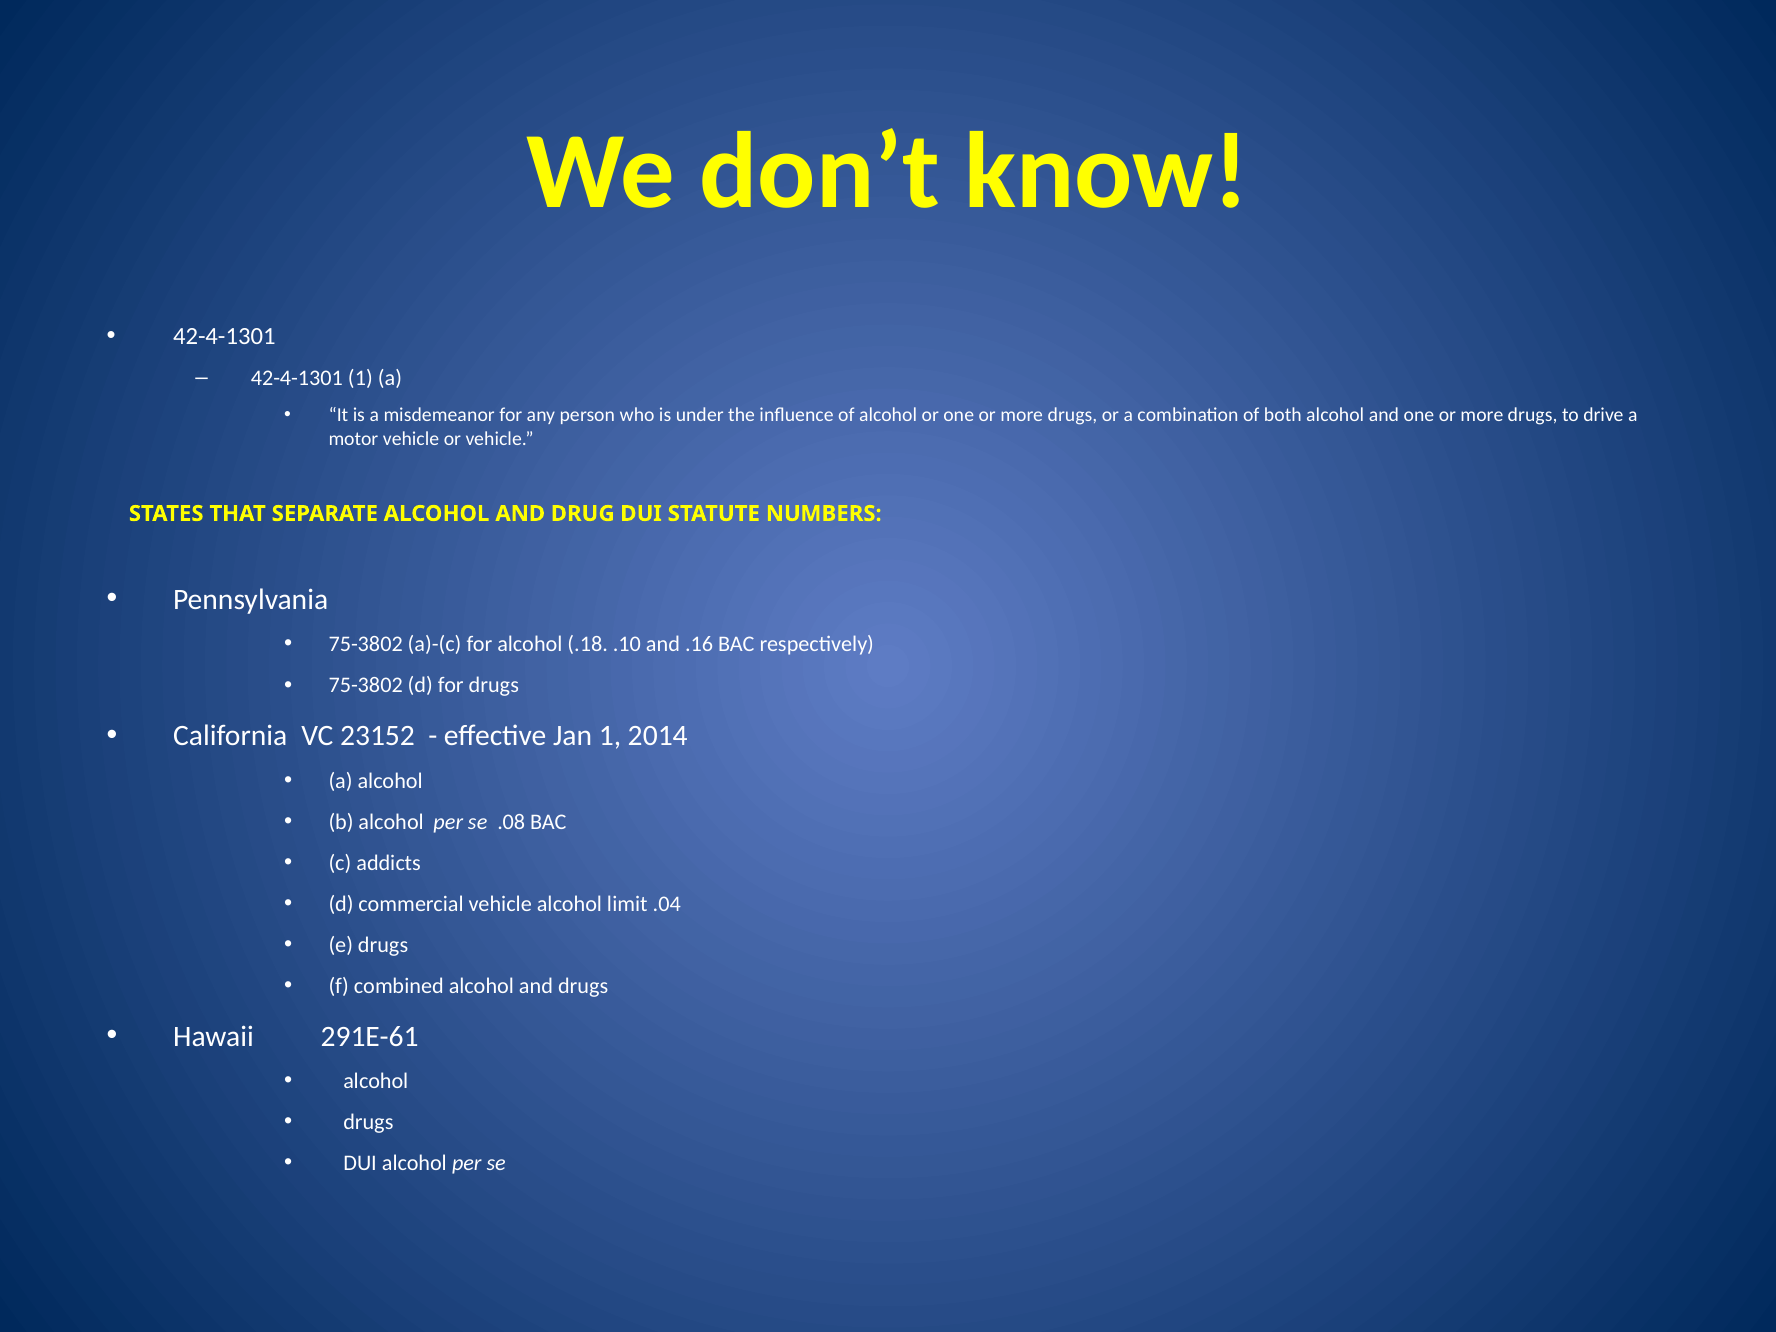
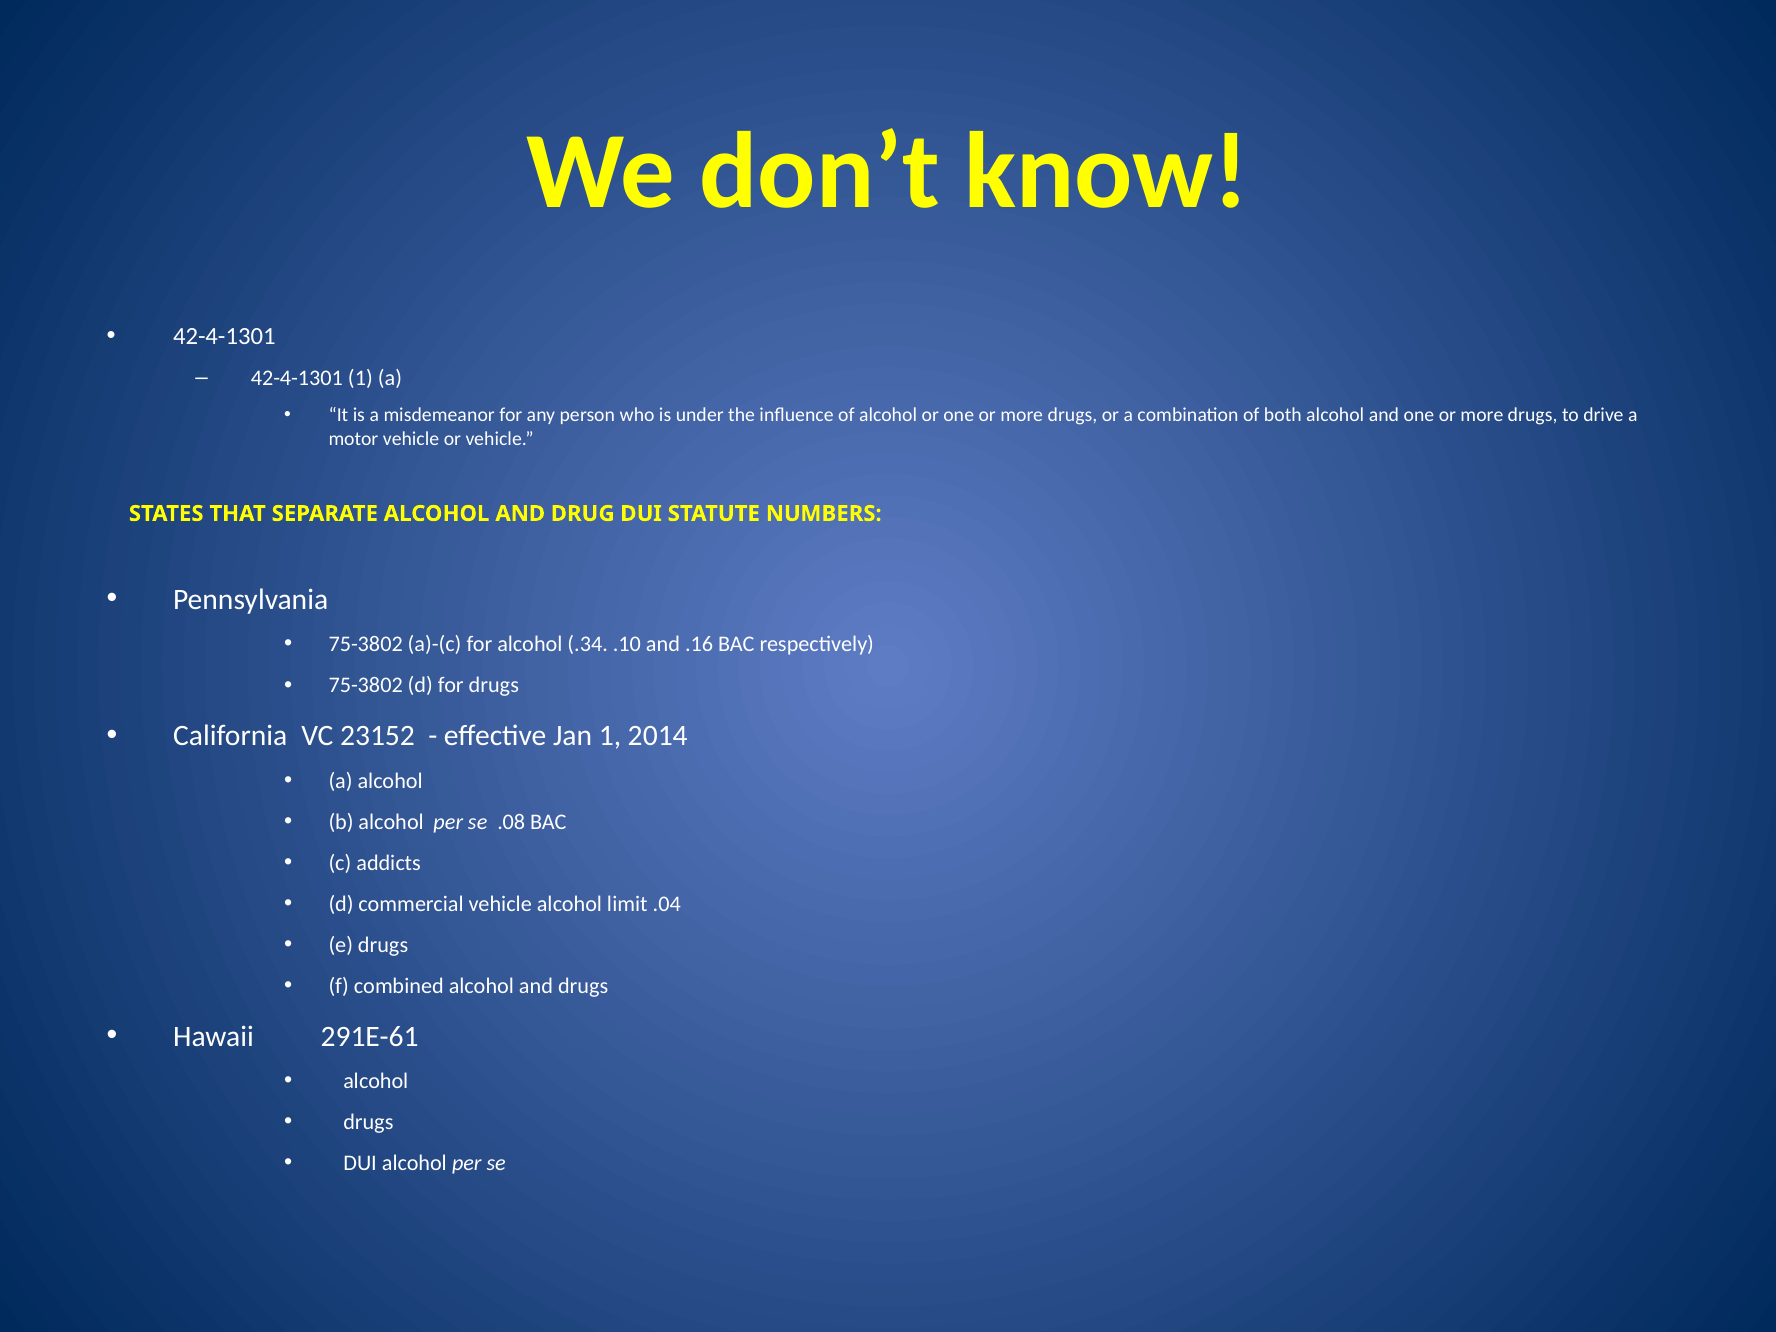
.18: .18 -> .34 (588, 644)
